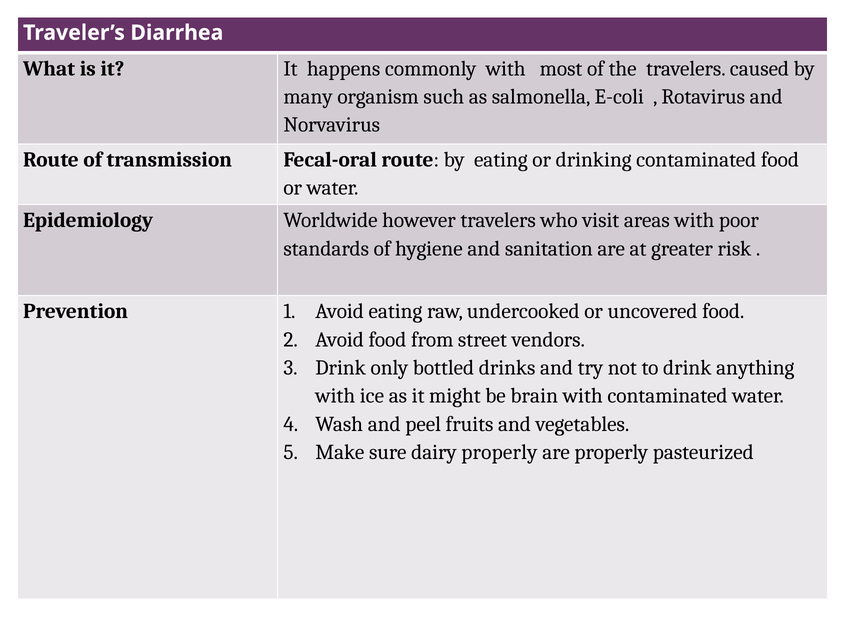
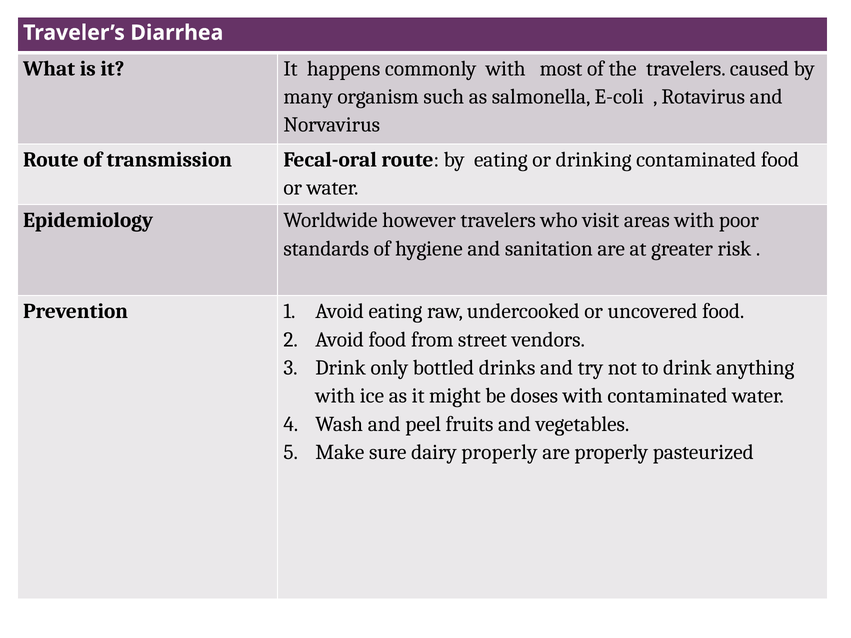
brain: brain -> doses (534, 396)
